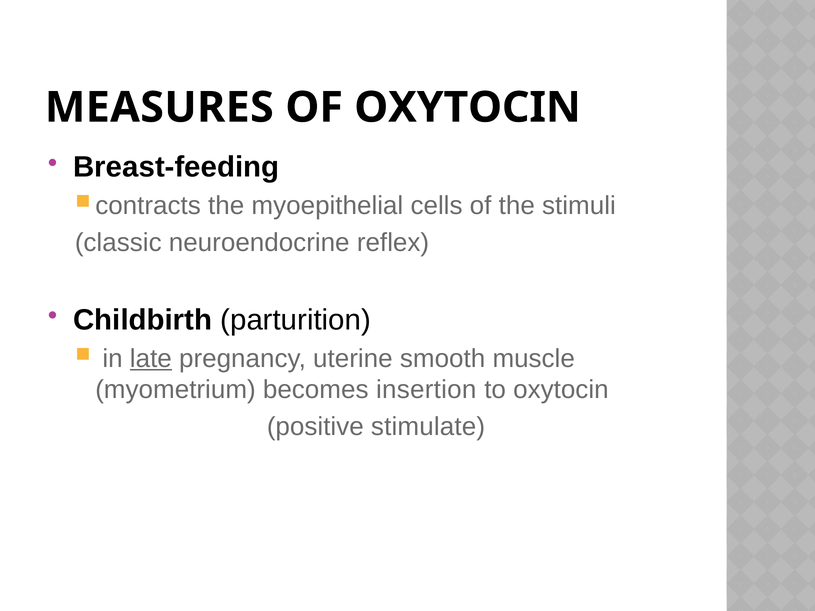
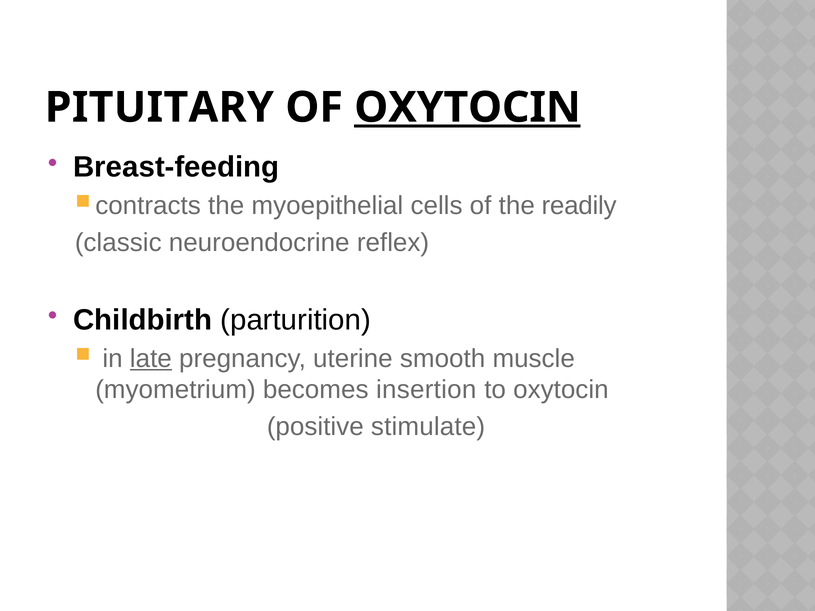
MEASURES: MEASURES -> PITUITARY (159, 108)
OXYTOCIN underline: none -> present (468, 108)
stimuli: stimuli -> readily (579, 206)
